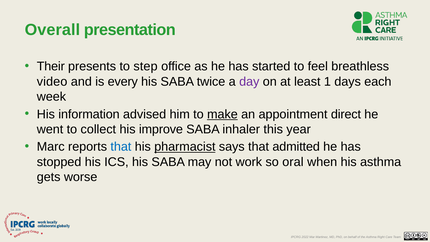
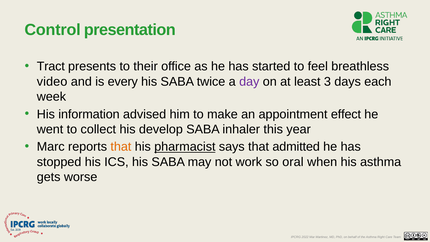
Overall: Overall -> Control (53, 30)
Their: Their -> Tract (51, 66)
step: step -> their (146, 66)
1: 1 -> 3 (327, 82)
make underline: present -> none (222, 114)
direct: direct -> effect (346, 114)
improve: improve -> develop (161, 129)
that colour: blue -> orange (121, 147)
